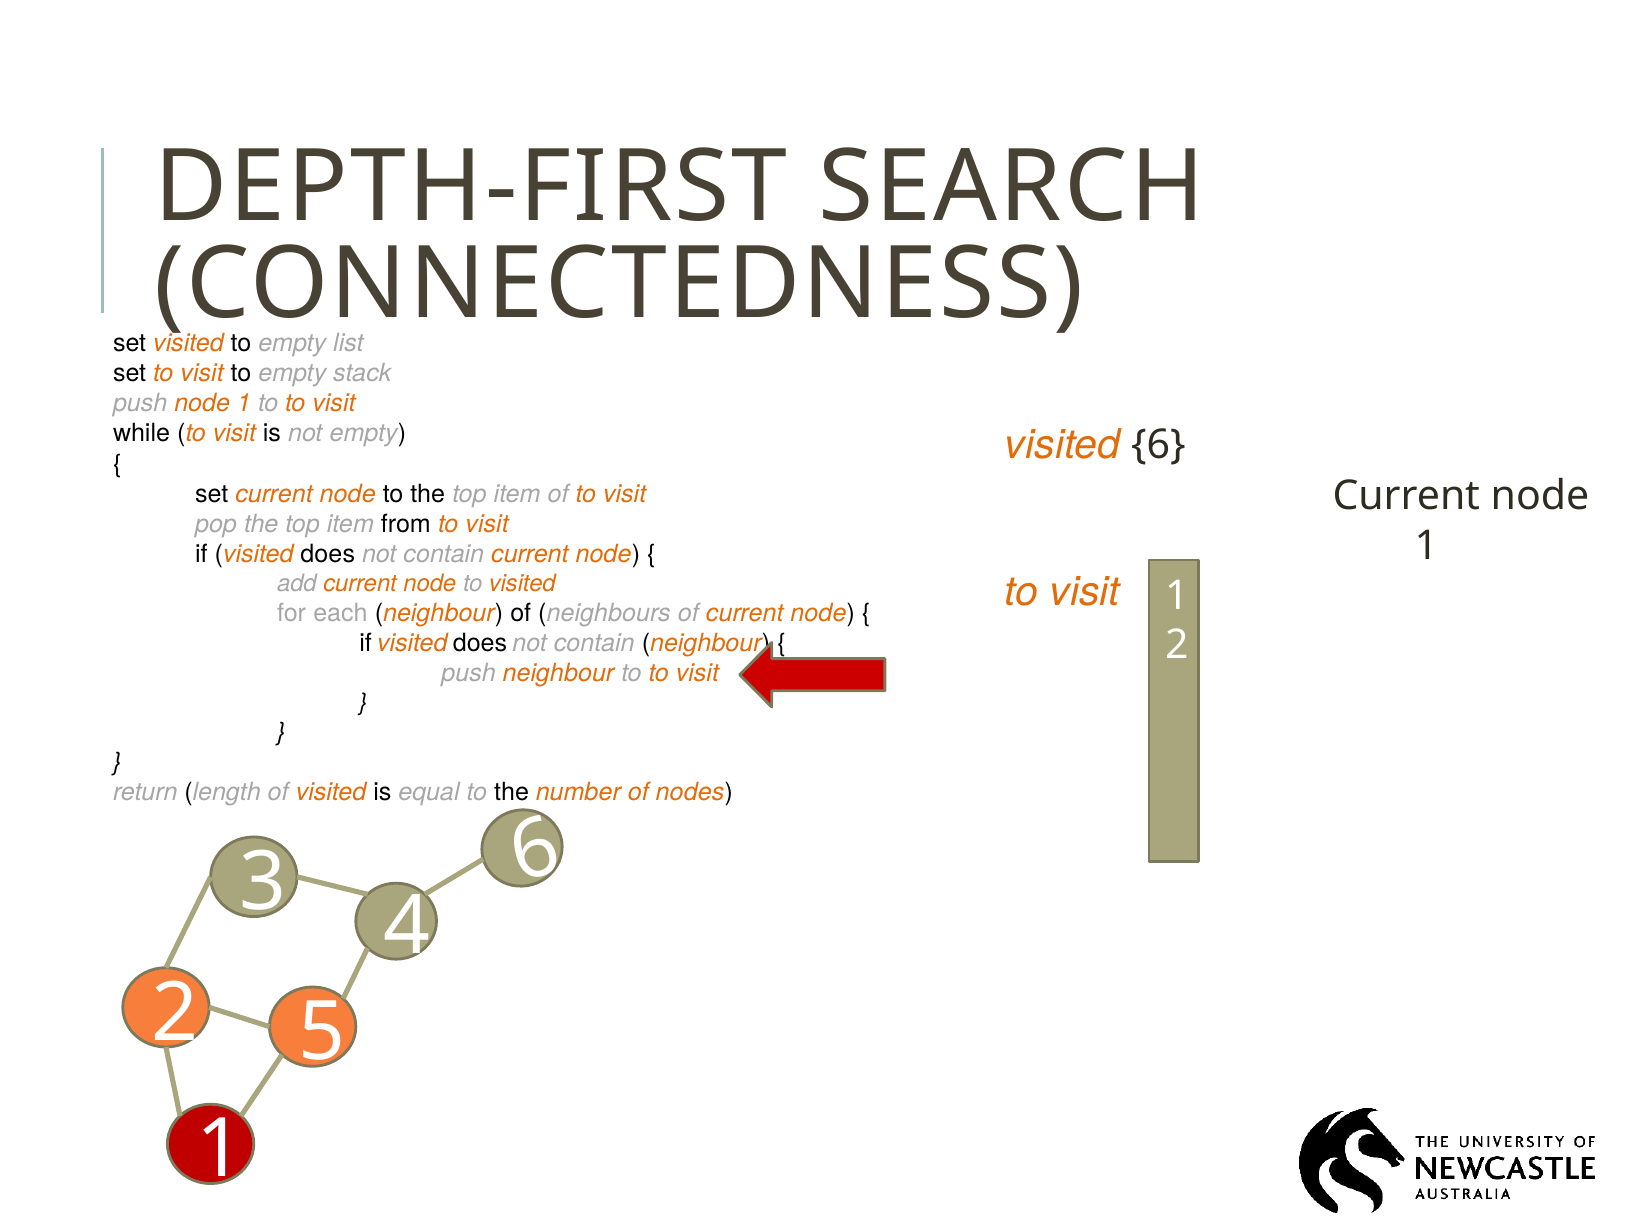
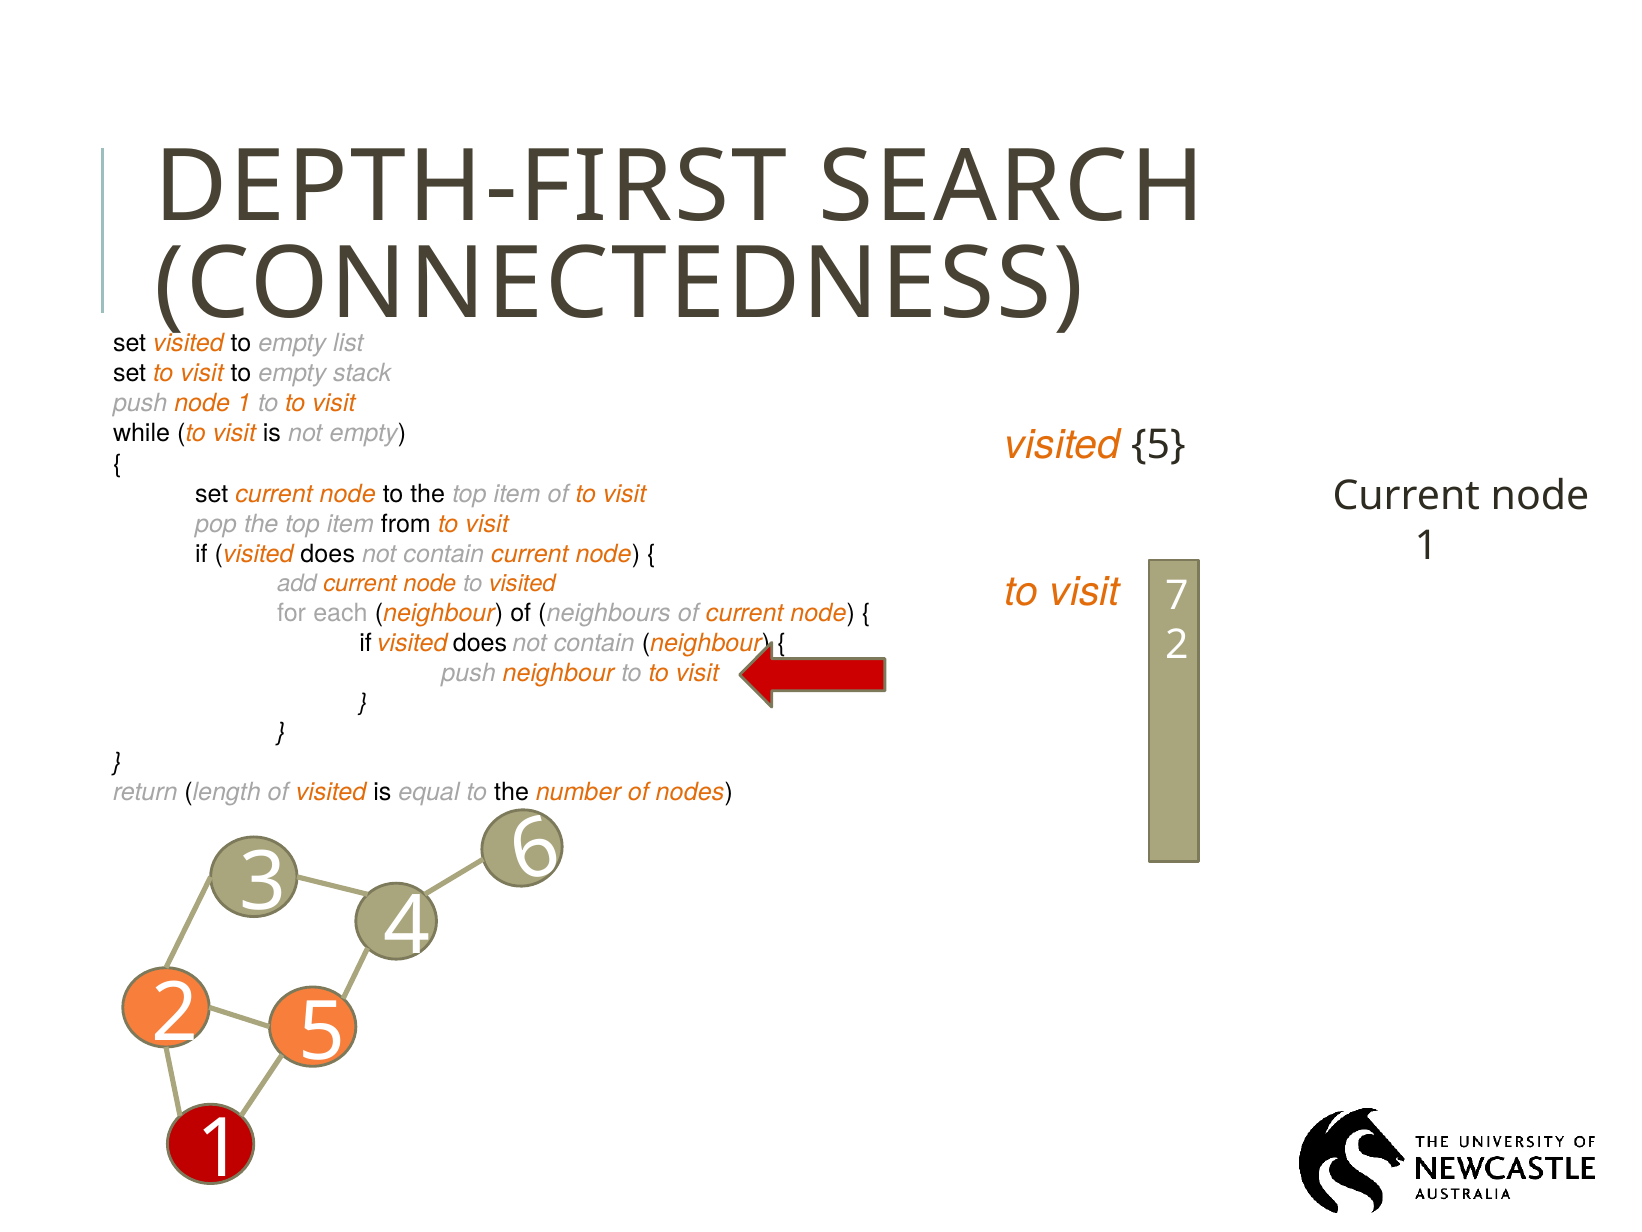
visited 6: 6 -> 5 (1158, 444)
visit 1: 1 -> 7 (1177, 595)
